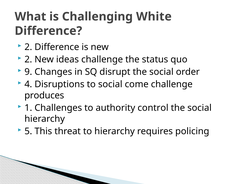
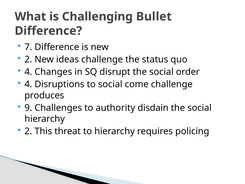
White: White -> Bullet (154, 17)
2: 2 -> 7 (28, 47)
9: 9 -> 4 (28, 72)
1: 1 -> 9 (28, 108)
control: control -> disdain (153, 108)
5: 5 -> 2 (28, 131)
